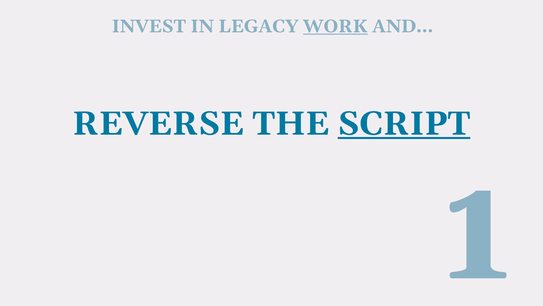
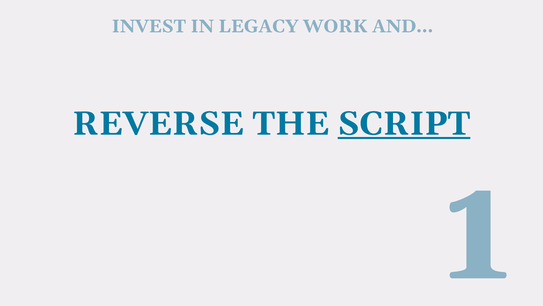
WORK underline: present -> none (335, 26)
